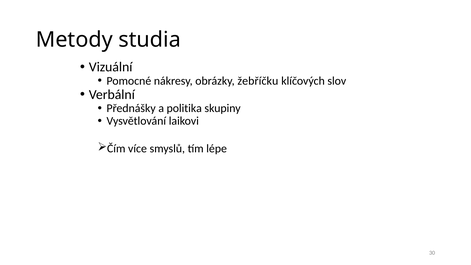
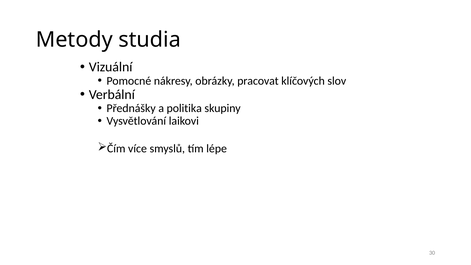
žebříčku: žebříčku -> pracovat (258, 81)
